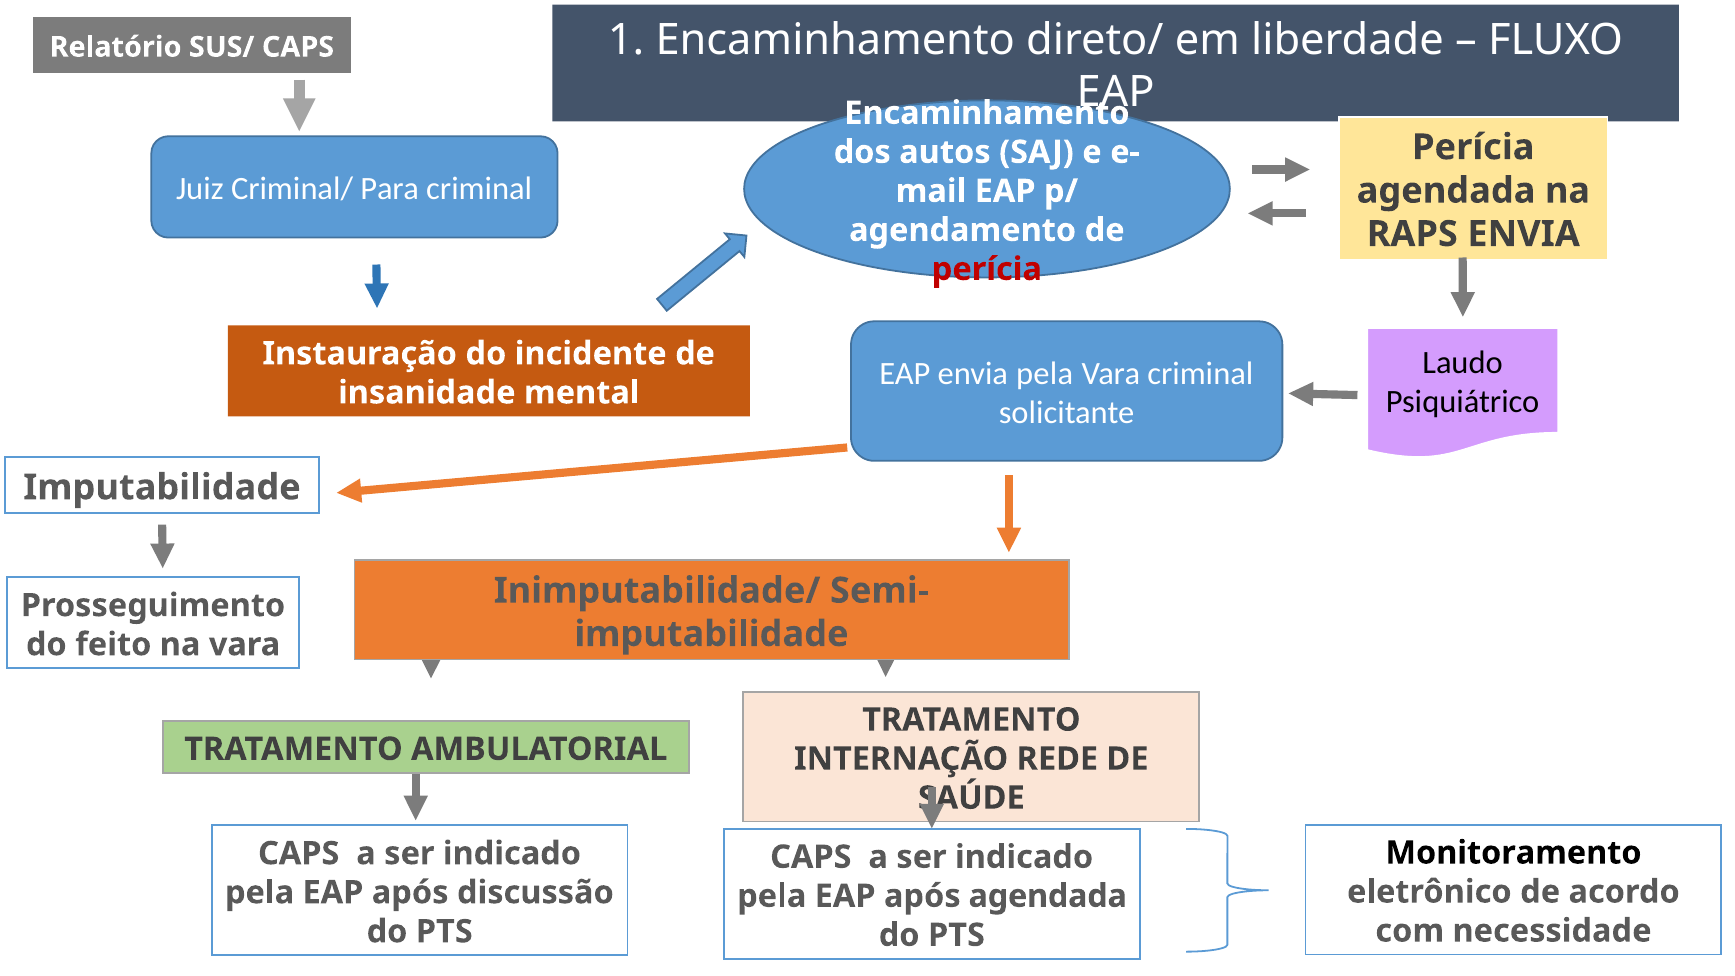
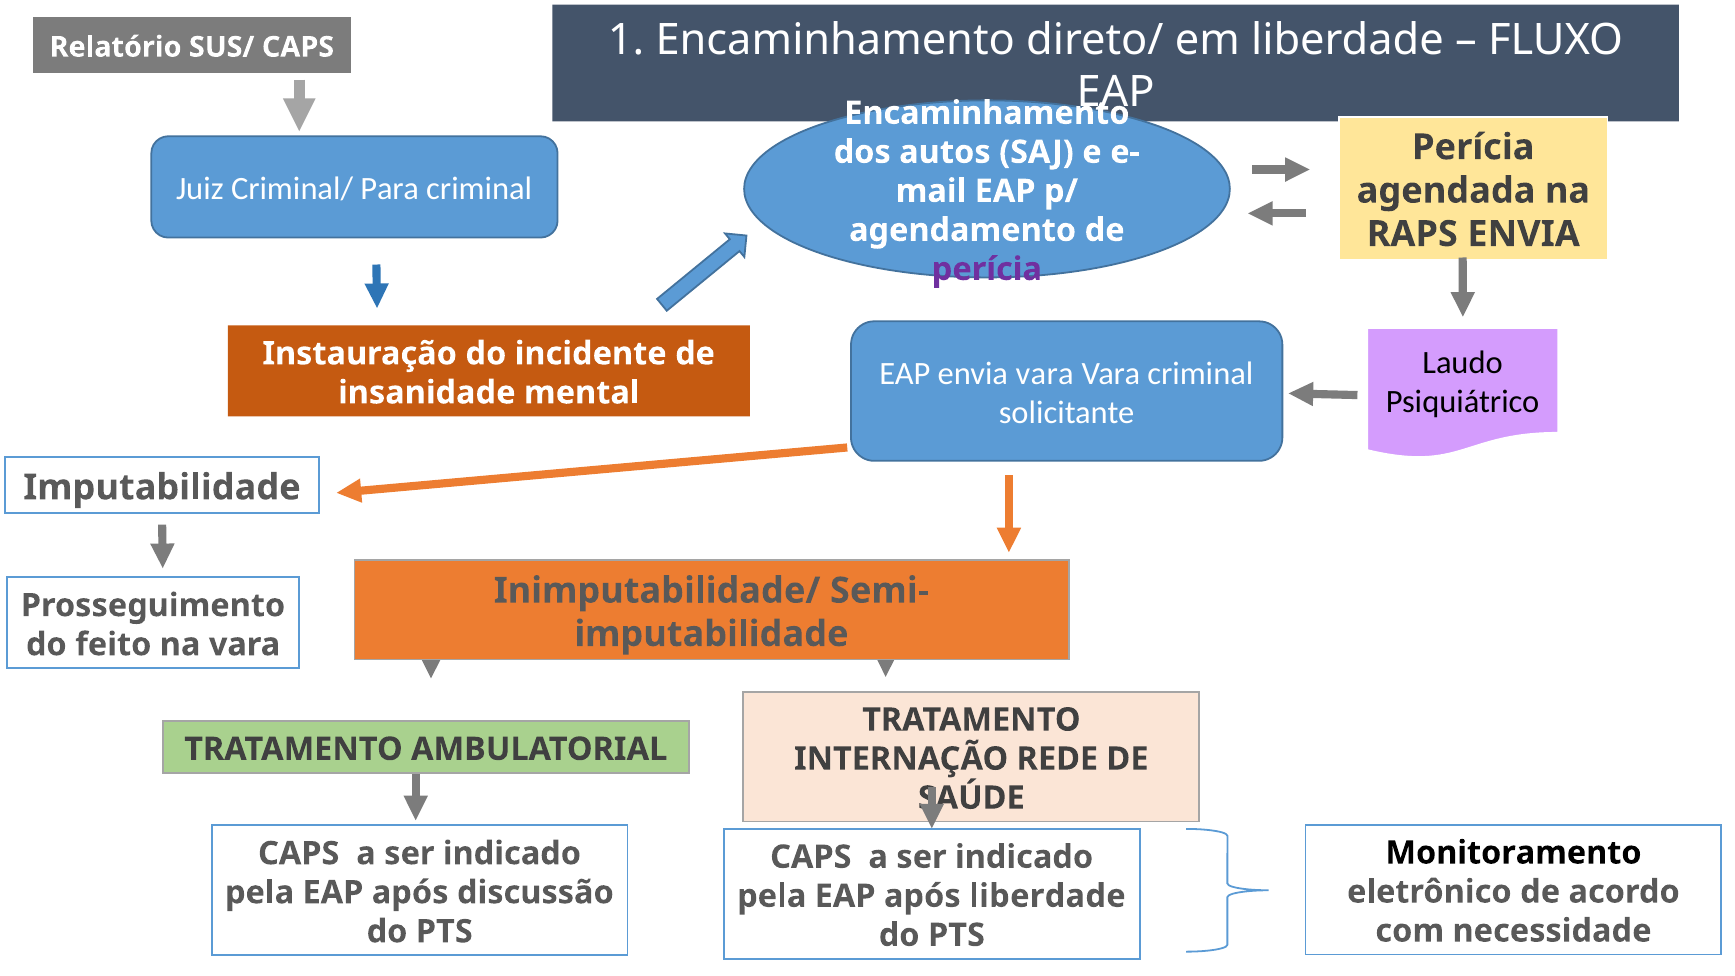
perícia colour: red -> purple (987, 269)
envia pela: pela -> vara (1045, 374)
após agendada: agendada -> liberdade (1047, 896)
